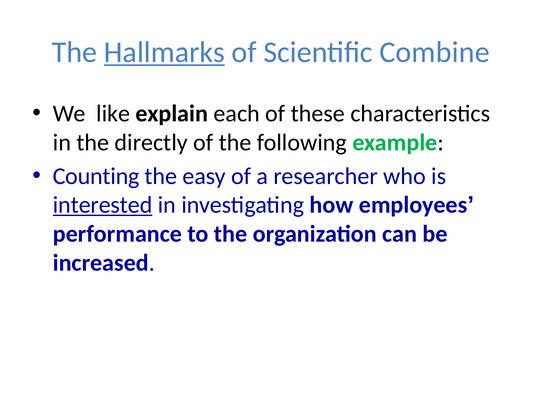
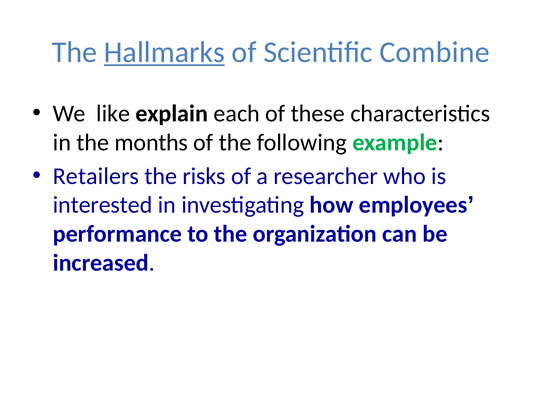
directly: directly -> months (151, 143)
Counting: Counting -> Retailers (96, 176)
easy: easy -> risks (204, 176)
interested underline: present -> none (103, 205)
